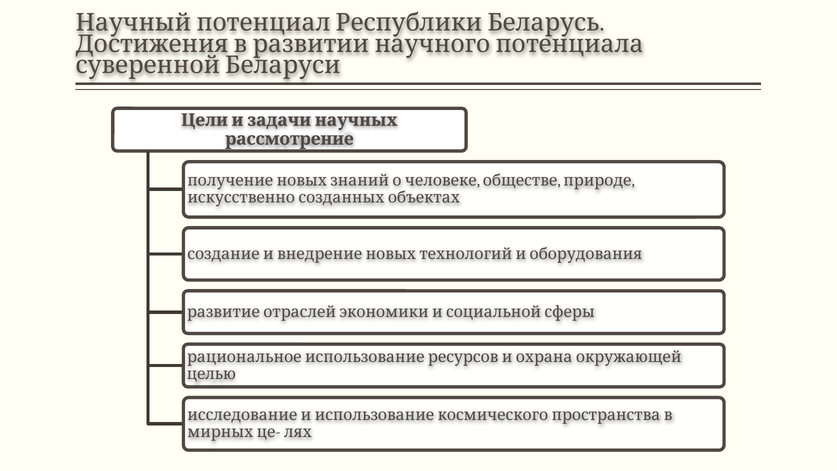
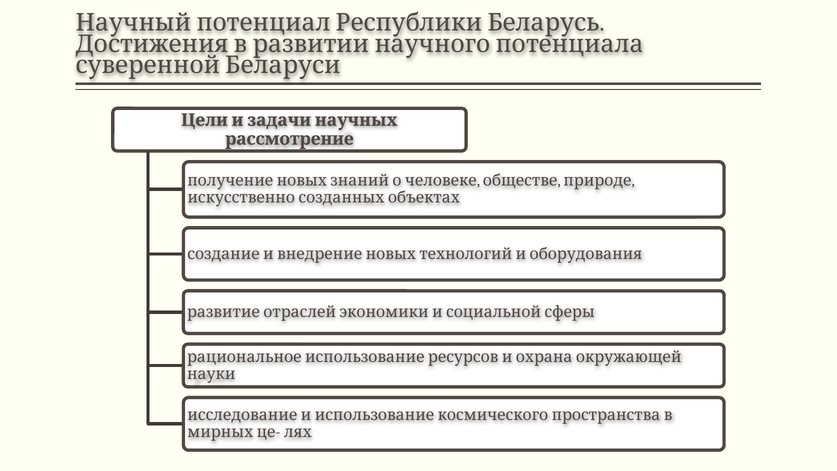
целью: целью -> науки (211, 374)
